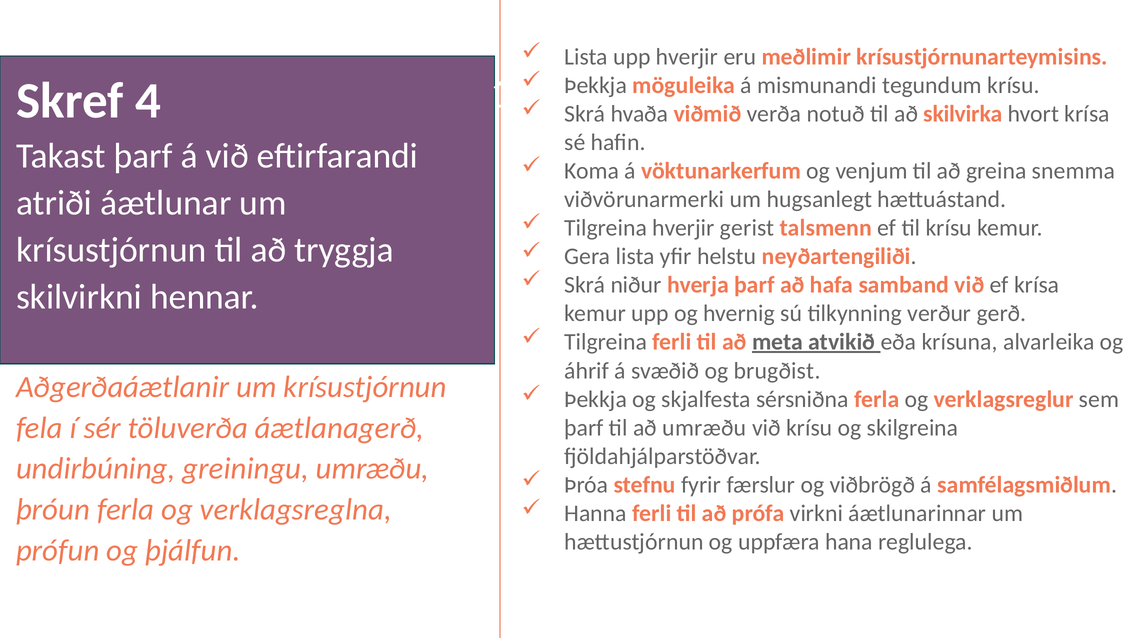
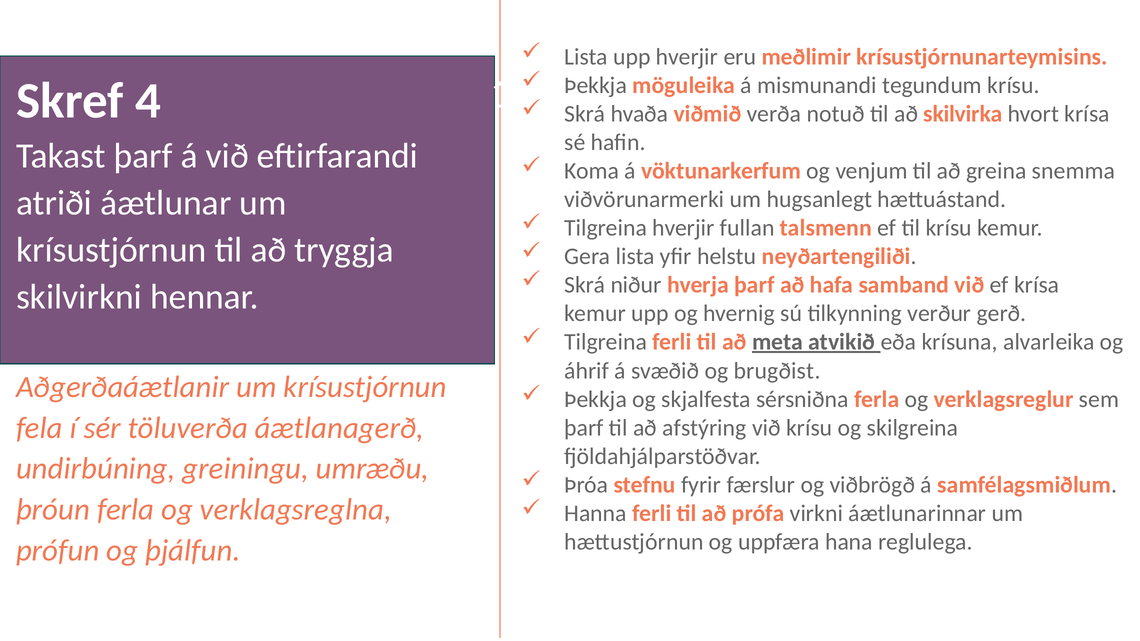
gerist: gerist -> fullan (747, 228)
að umræðu: umræðu -> afstýring (704, 428)
